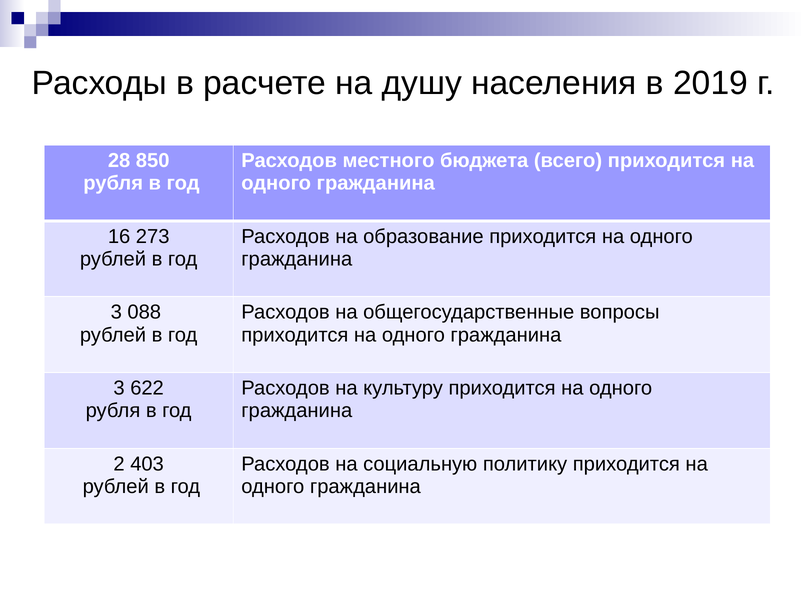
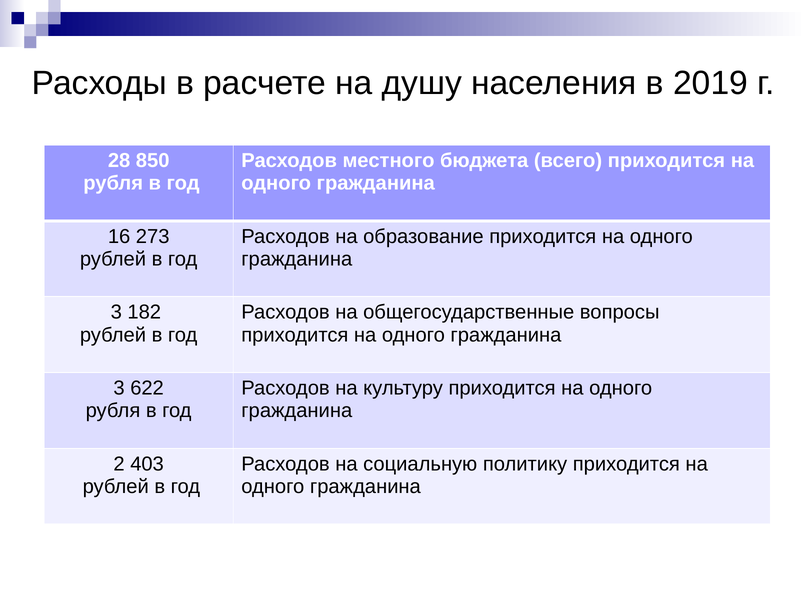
088: 088 -> 182 (144, 312)
